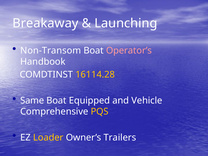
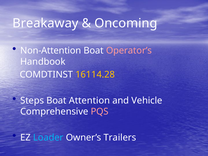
Launching: Launching -> Oncoming (126, 23)
Non-Transom: Non-Transom -> Non-Attention (51, 51)
Same: Same -> Steps (32, 101)
Equipped: Equipped -> Attention (89, 101)
PQS colour: yellow -> pink (100, 112)
Loader colour: yellow -> light blue (48, 137)
